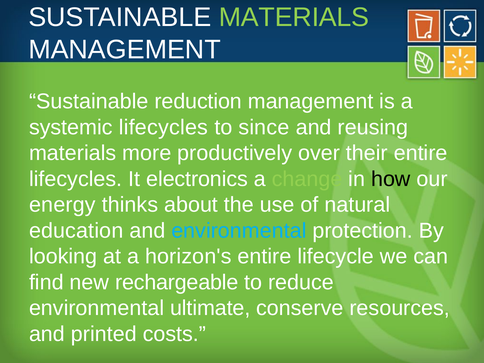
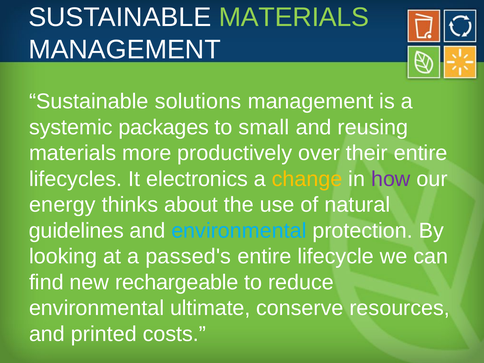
reduction: reduction -> solutions (198, 102)
systemic lifecycles: lifecycles -> packages (164, 127)
since: since -> small (264, 127)
change colour: light green -> yellow (307, 179)
how colour: black -> purple (391, 179)
education: education -> guidelines (76, 231)
horizon's: horizon's -> passed's (188, 256)
